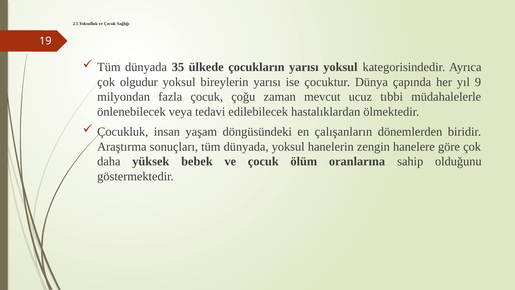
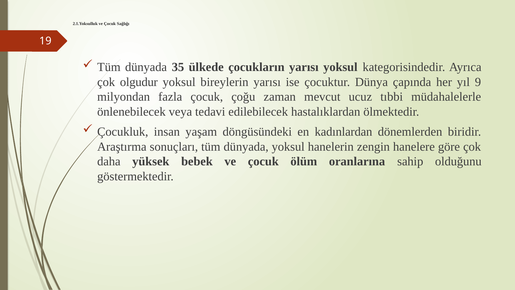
çalışanların: çalışanların -> kadınlardan (344, 132)
